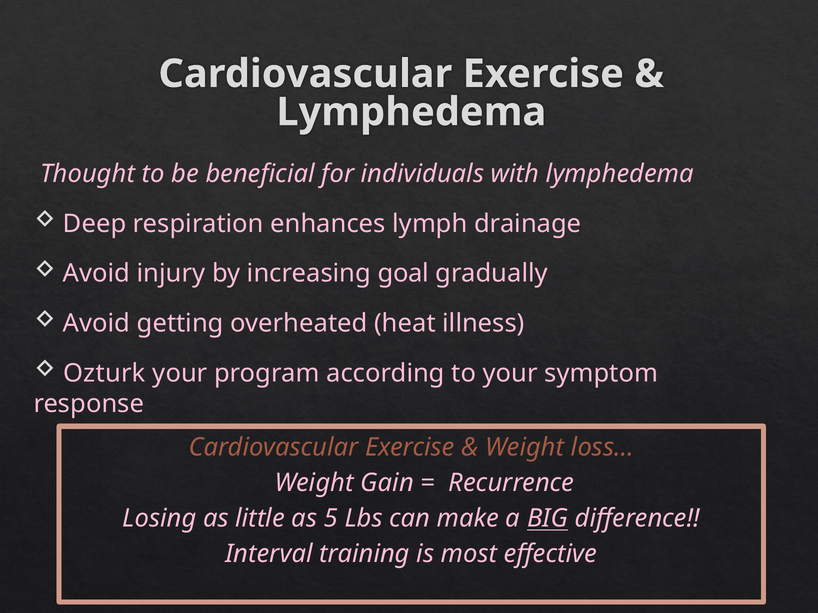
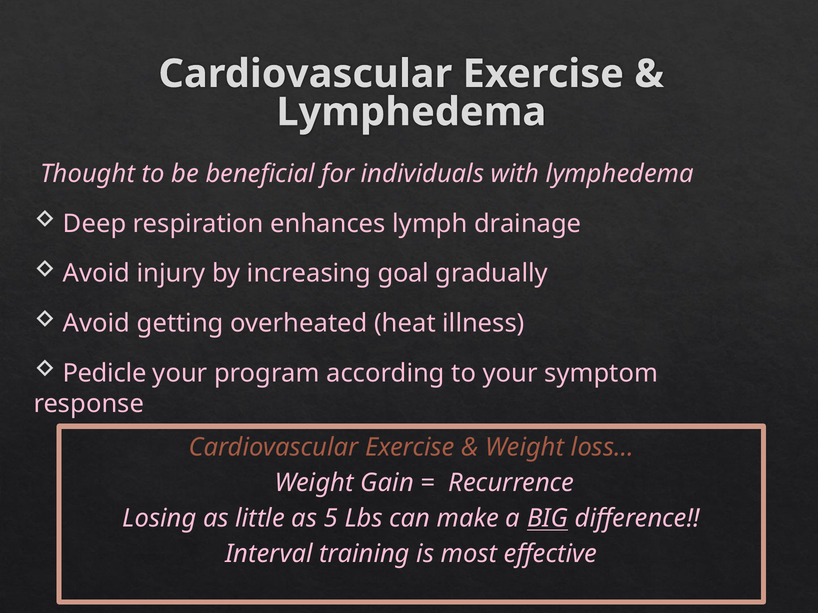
Ozturk: Ozturk -> Pedicle (105, 373)
